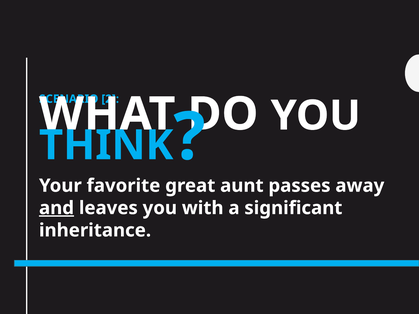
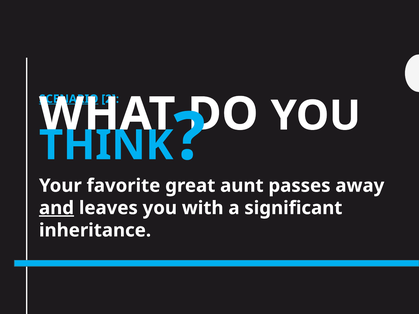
SCENARIO underline: none -> present (69, 99)
